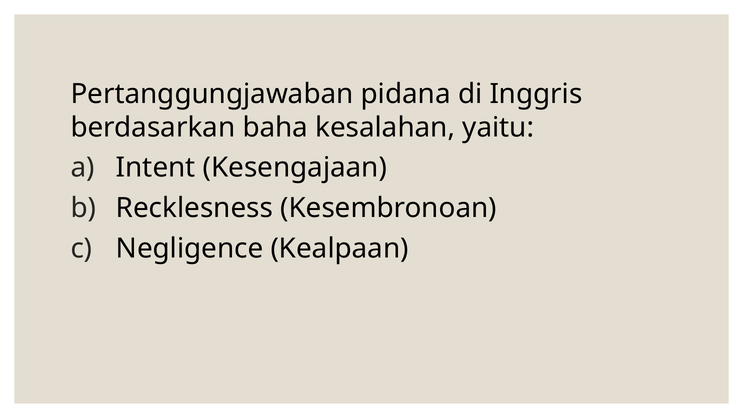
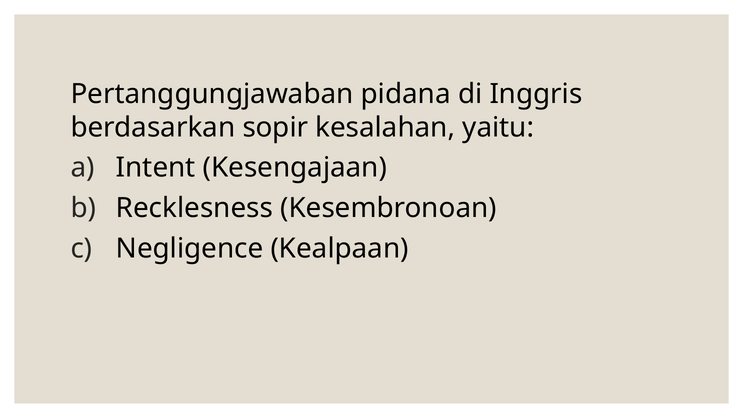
baha: baha -> sopir (275, 127)
